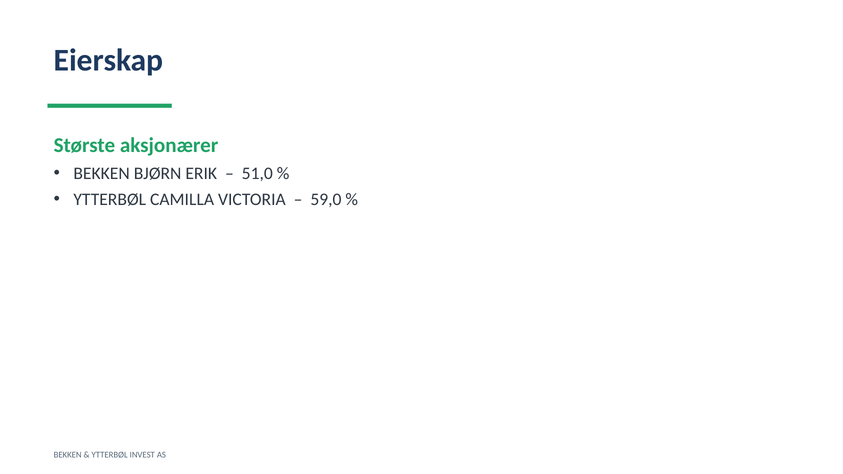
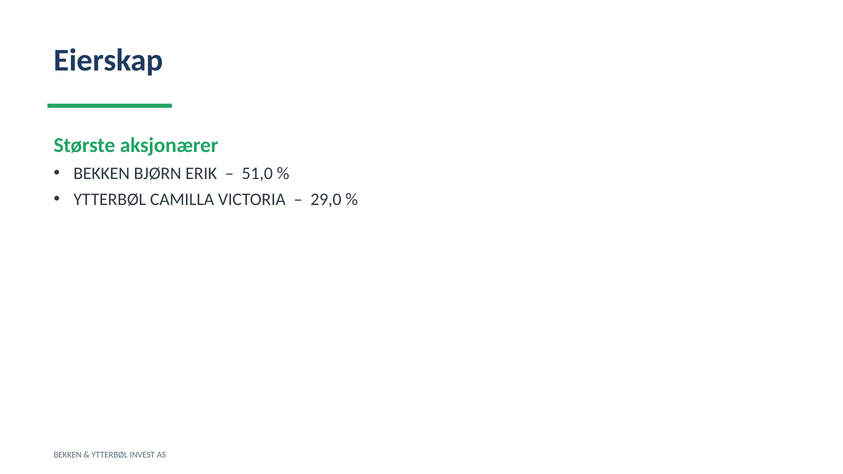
59,0: 59,0 -> 29,0 (326, 200)
